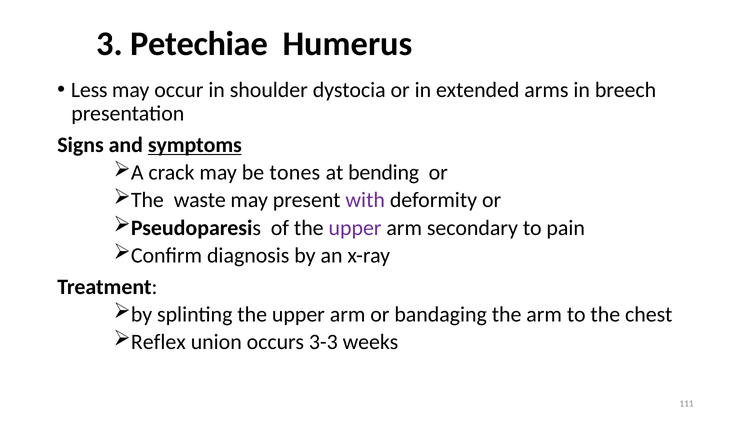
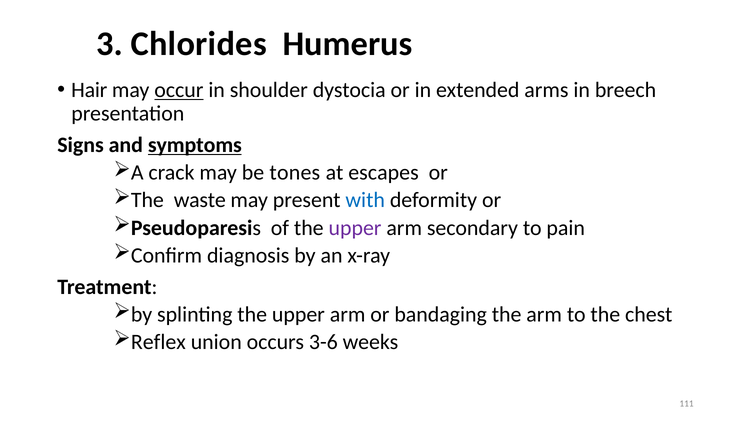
Petechiae: Petechiae -> Chlorides (199, 44)
Less: Less -> Hair (89, 90)
occur underline: none -> present (179, 90)
bending: bending -> escapes (384, 172)
with colour: purple -> blue (365, 200)
3-3: 3-3 -> 3-6 (323, 341)
